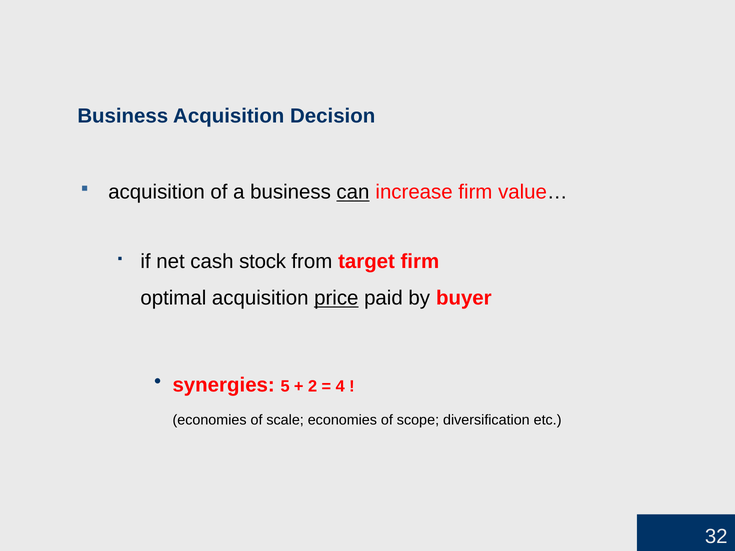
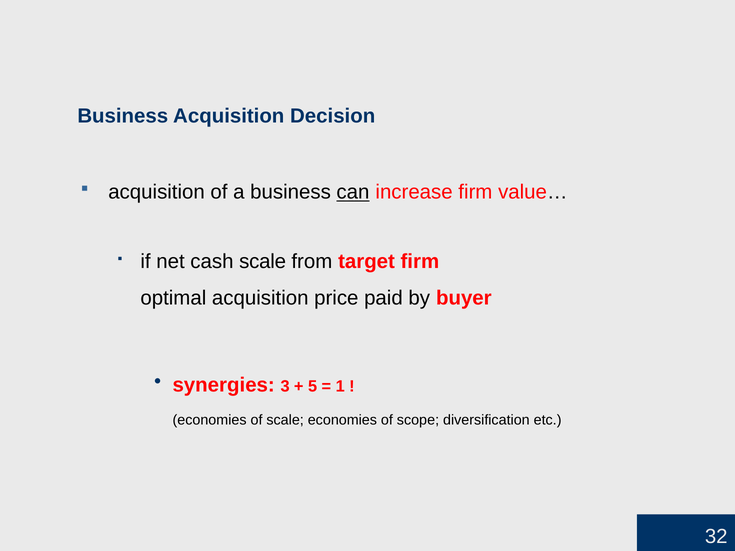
cash stock: stock -> scale (263, 262)
price underline: present -> none (336, 298)
5: 5 -> 3 (285, 386)
2: 2 -> 5 (313, 386)
4: 4 -> 1 (340, 386)
